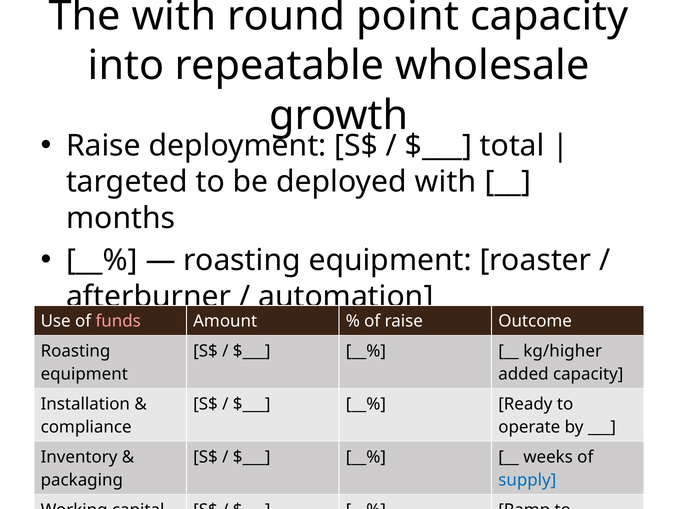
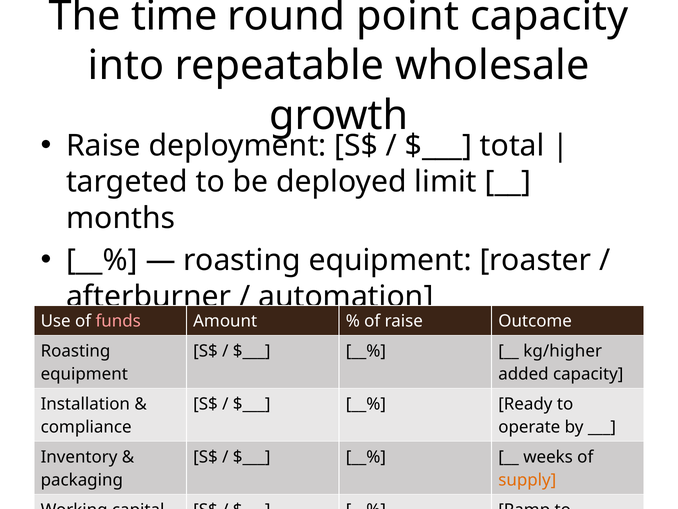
The with: with -> time (174, 16)
deployed with: with -> limit (446, 182)
supply colour: blue -> orange (527, 480)
